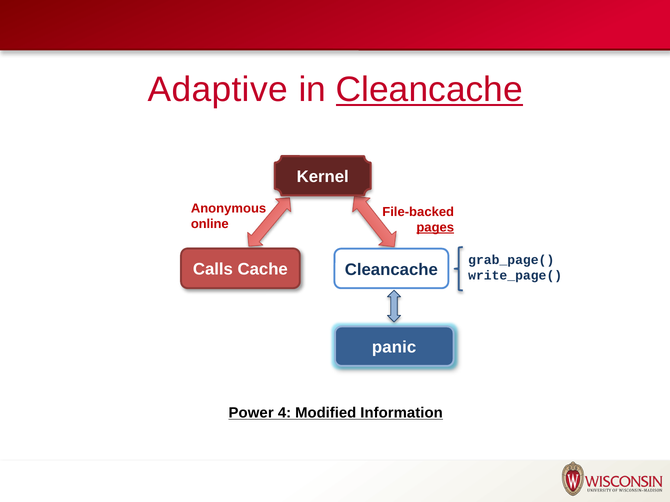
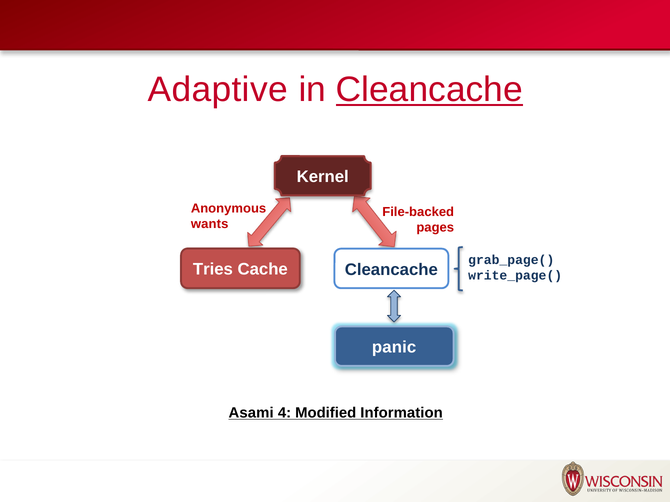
online: online -> wants (210, 224)
pages underline: present -> none (435, 228)
Calls: Calls -> Tries (213, 270)
Power: Power -> Asami (251, 413)
